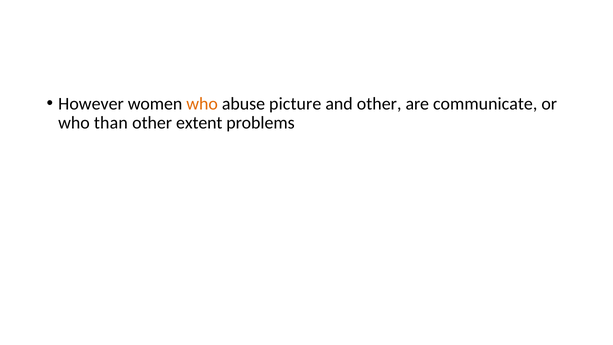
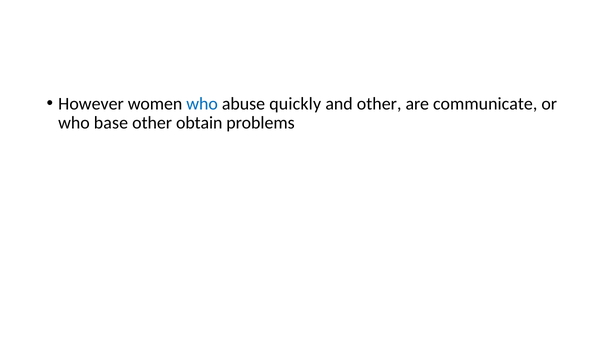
who colour: orange -> blue (202, 104)
picture: picture -> quickly (295, 104)
than: than -> base (111, 123)
extent: extent -> obtain (199, 123)
